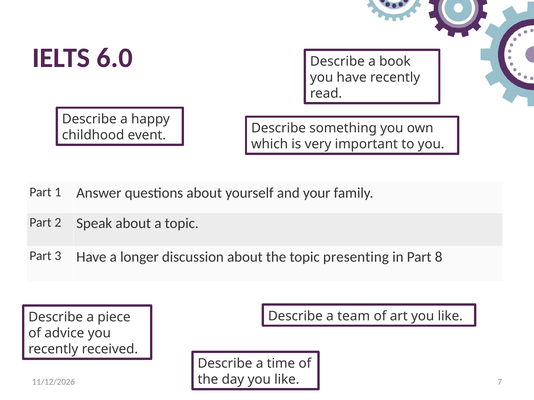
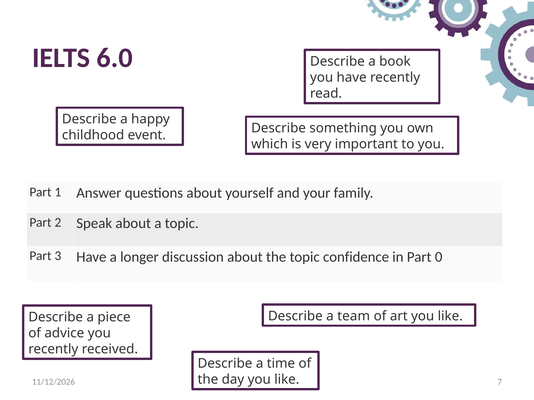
presenting: presenting -> confidence (356, 257)
8: 8 -> 0 (439, 257)
